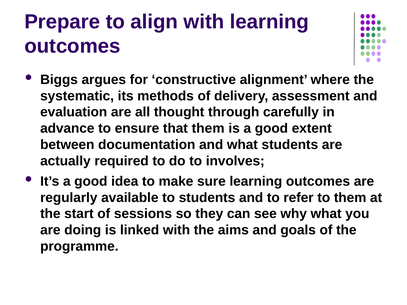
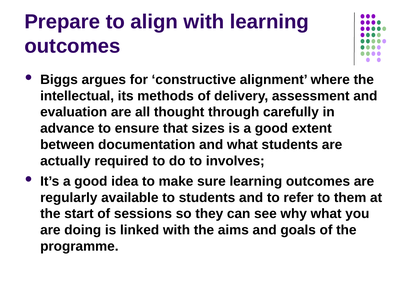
systematic: systematic -> intellectual (77, 96)
that them: them -> sizes (208, 129)
